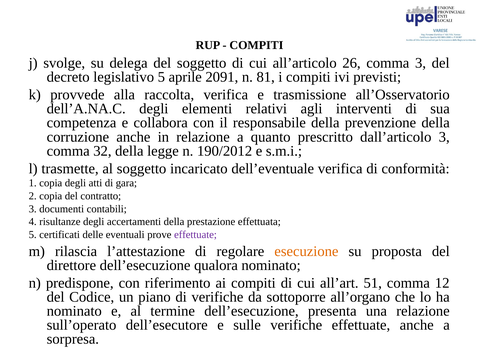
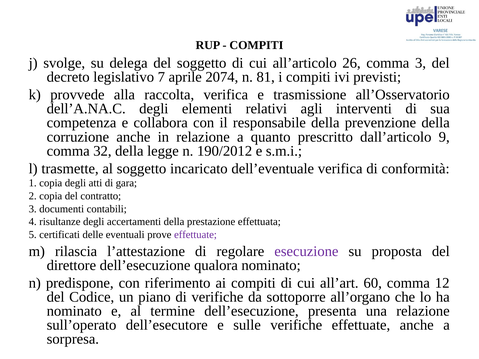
legislativo 5: 5 -> 7 (161, 77)
2091: 2091 -> 2074 (222, 77)
dall’articolo 3: 3 -> 9 (444, 137)
esecuzione colour: orange -> purple (306, 251)
51: 51 -> 60 (373, 283)
